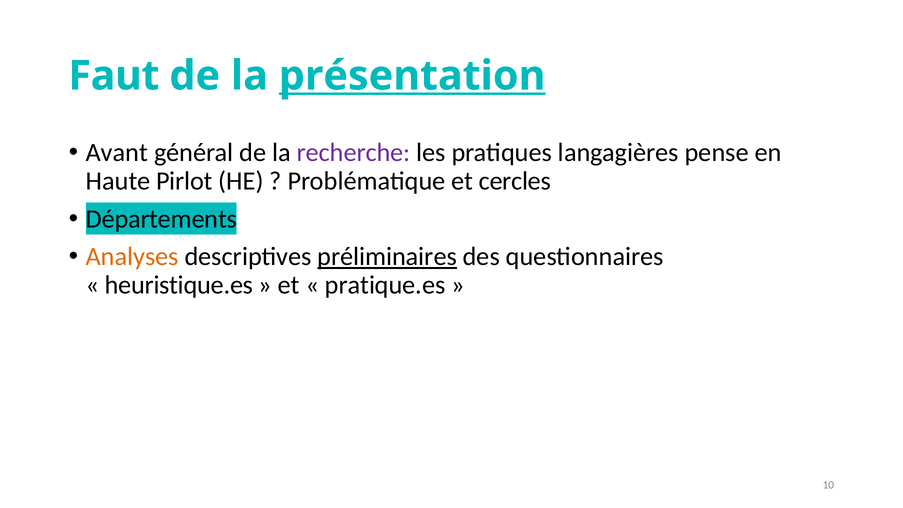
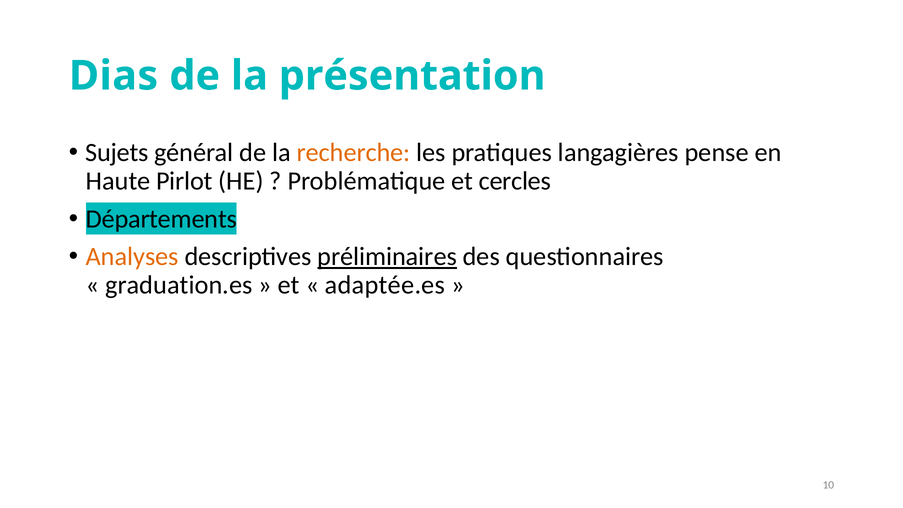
Faut: Faut -> Dias (114, 76)
présentation underline: present -> none (412, 76)
Avant: Avant -> Sujets (117, 153)
recherche colour: purple -> orange (354, 153)
heuristique.es: heuristique.es -> graduation.es (179, 285)
pratique.es: pratique.es -> adaptée.es (385, 285)
